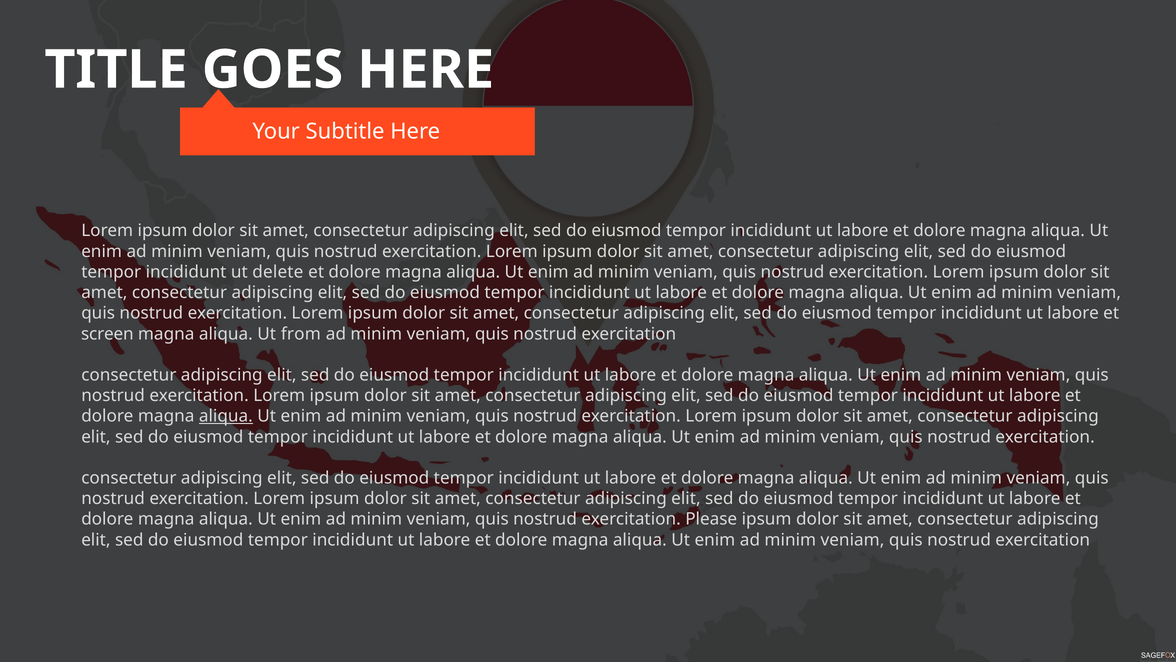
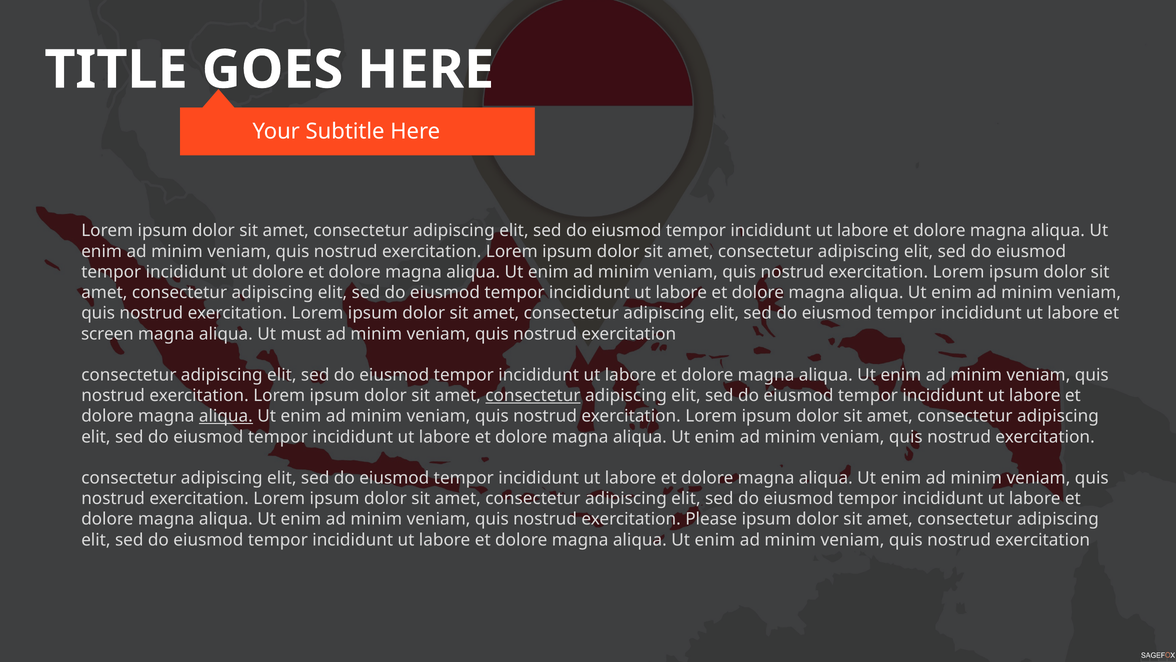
ut delete: delete -> dolore (278, 272)
from: from -> must (301, 334)
consectetur underline: none -> present (533, 395)
